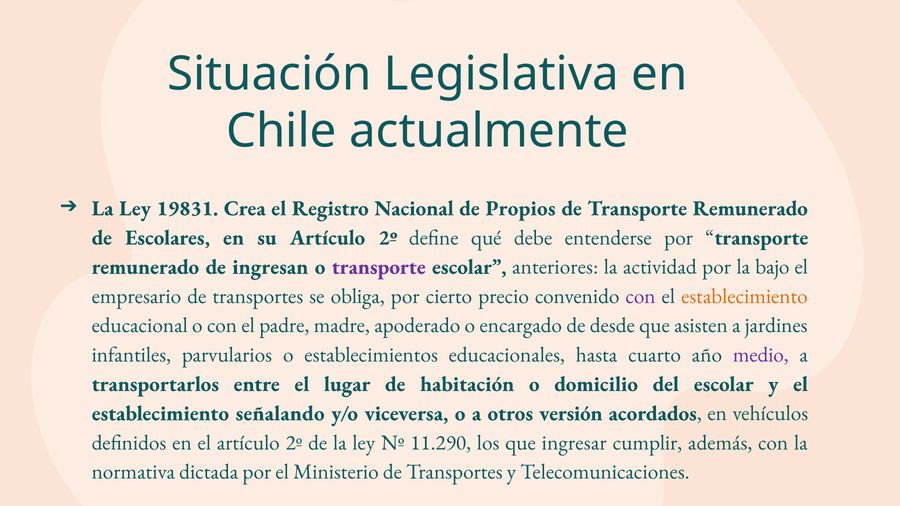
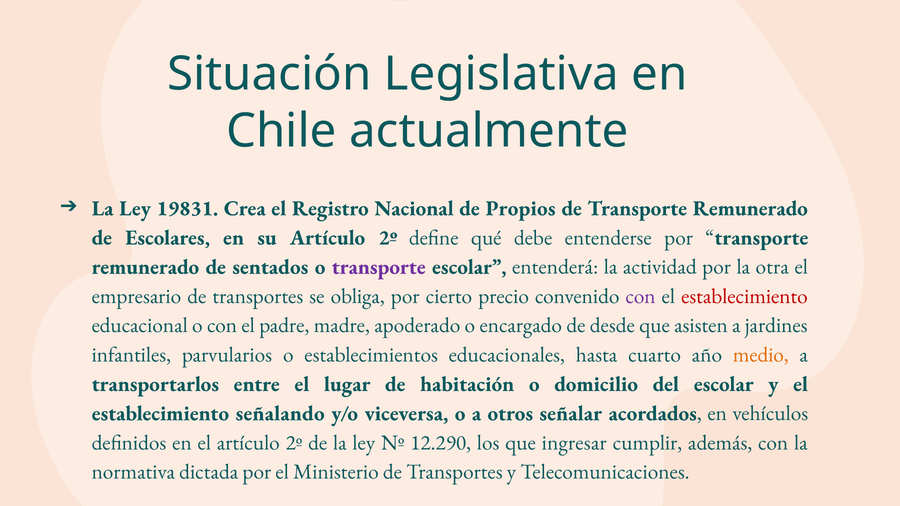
ingresan: ingresan -> sentados (270, 267)
anteriores: anteriores -> entenderá (555, 267)
bajo: bajo -> otra (772, 267)
establecimiento colour: orange -> red (744, 296)
medio colour: purple -> orange (761, 355)
versión: versión -> señalar (571, 413)
11.290: 11.290 -> 12.290 (441, 443)
